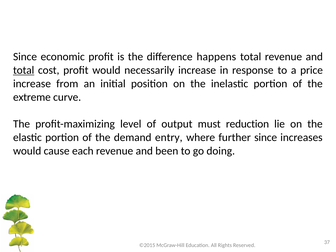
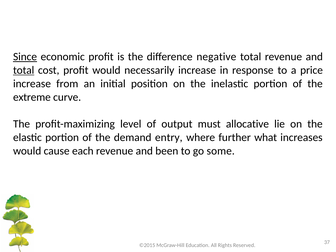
Since underline: none -> present (25, 57)
happens: happens -> negative (216, 57)
reduction: reduction -> allocative (247, 124)
further since: since -> what (266, 137)
doing: doing -> some (221, 151)
